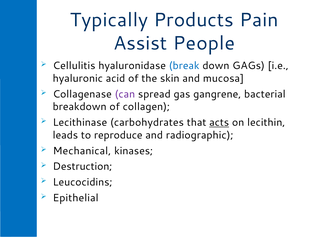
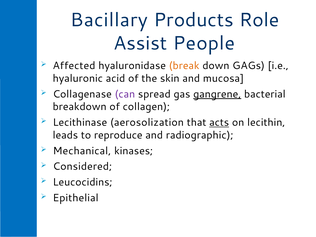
Typically: Typically -> Bacillary (109, 20)
Pain: Pain -> Role (259, 20)
Cellulitis: Cellulitis -> Affected (74, 66)
break colour: blue -> orange (184, 66)
gangrene underline: none -> present (217, 94)
carbohydrates: carbohydrates -> aerosolization (147, 122)
Destruction: Destruction -> Considered (82, 167)
